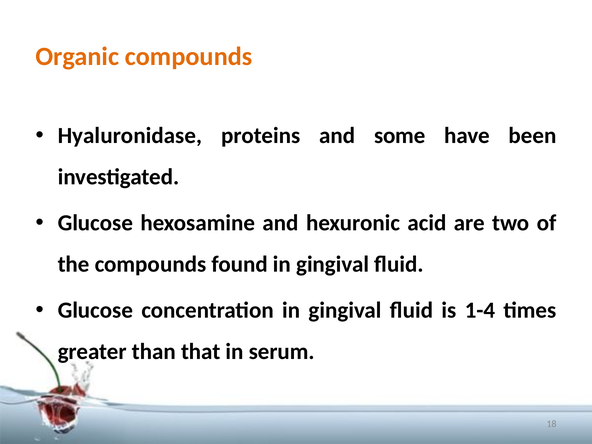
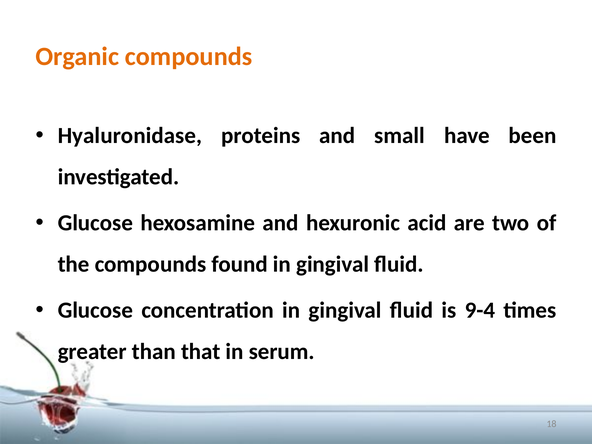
some: some -> small (400, 136)
1-4: 1-4 -> 9-4 (480, 310)
